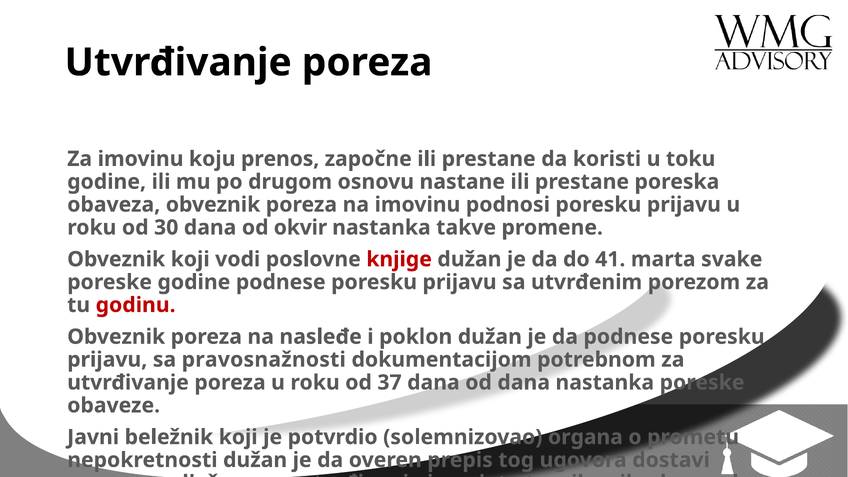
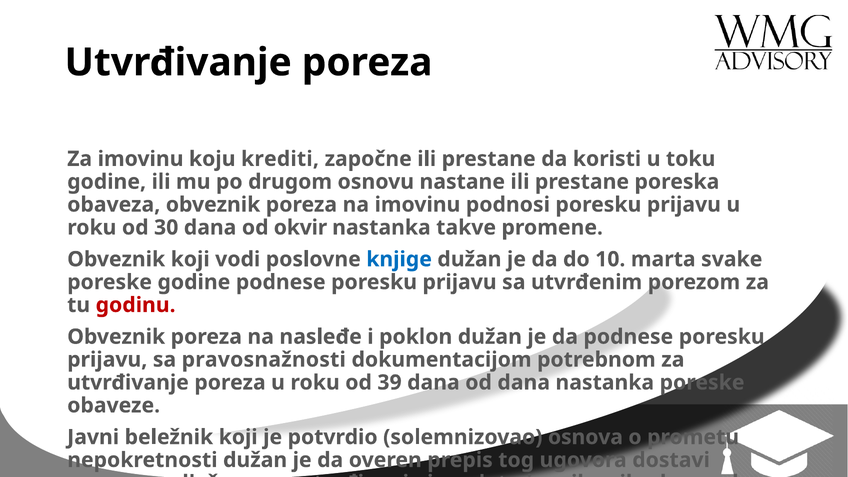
prenos: prenos -> krediti (280, 159)
knjige colour: red -> blue (399, 259)
41: 41 -> 10 (610, 259)
37: 37 -> 39 (390, 383)
organa: organa -> osnova (585, 437)
